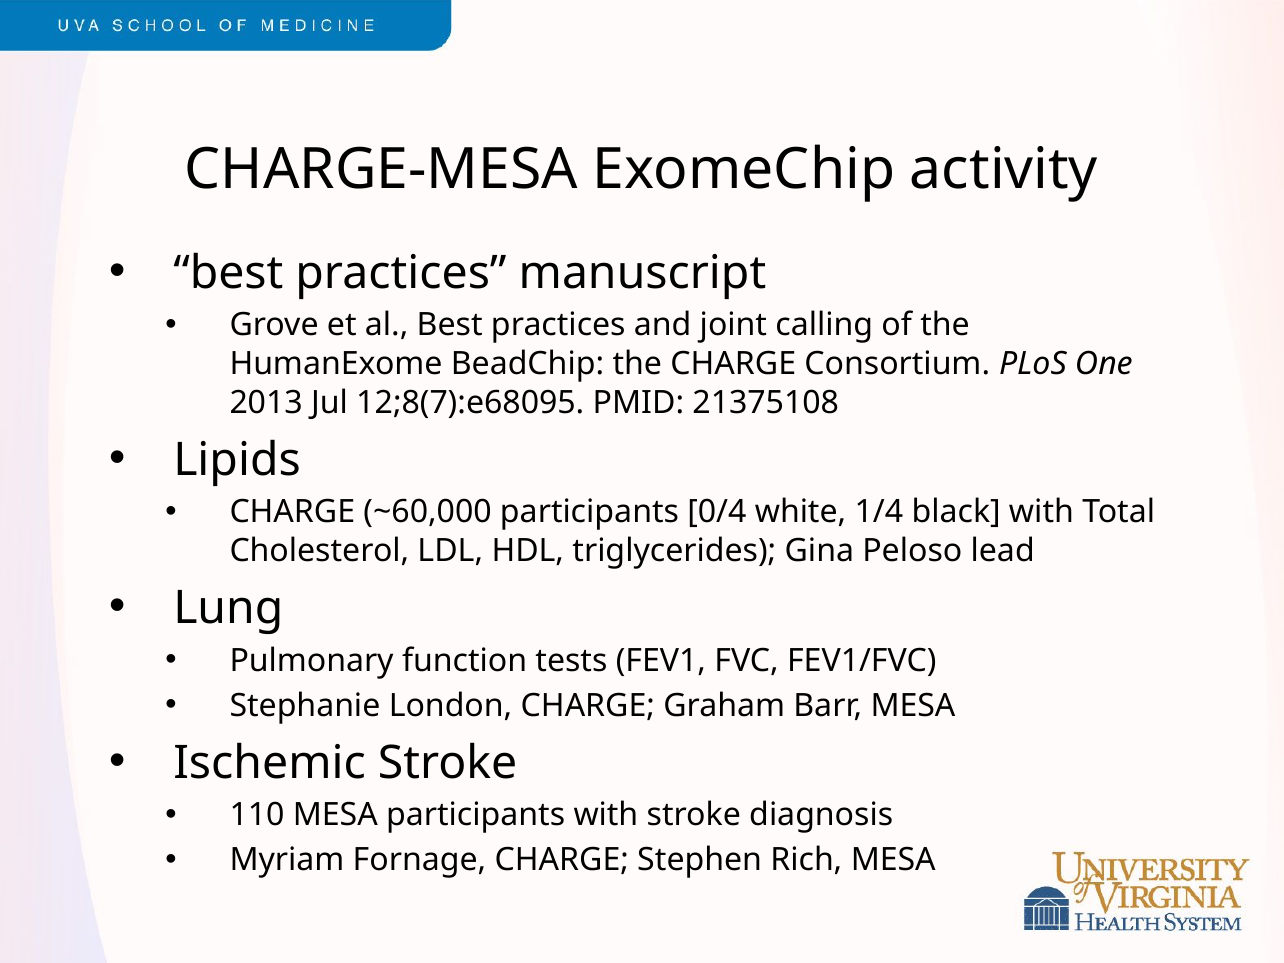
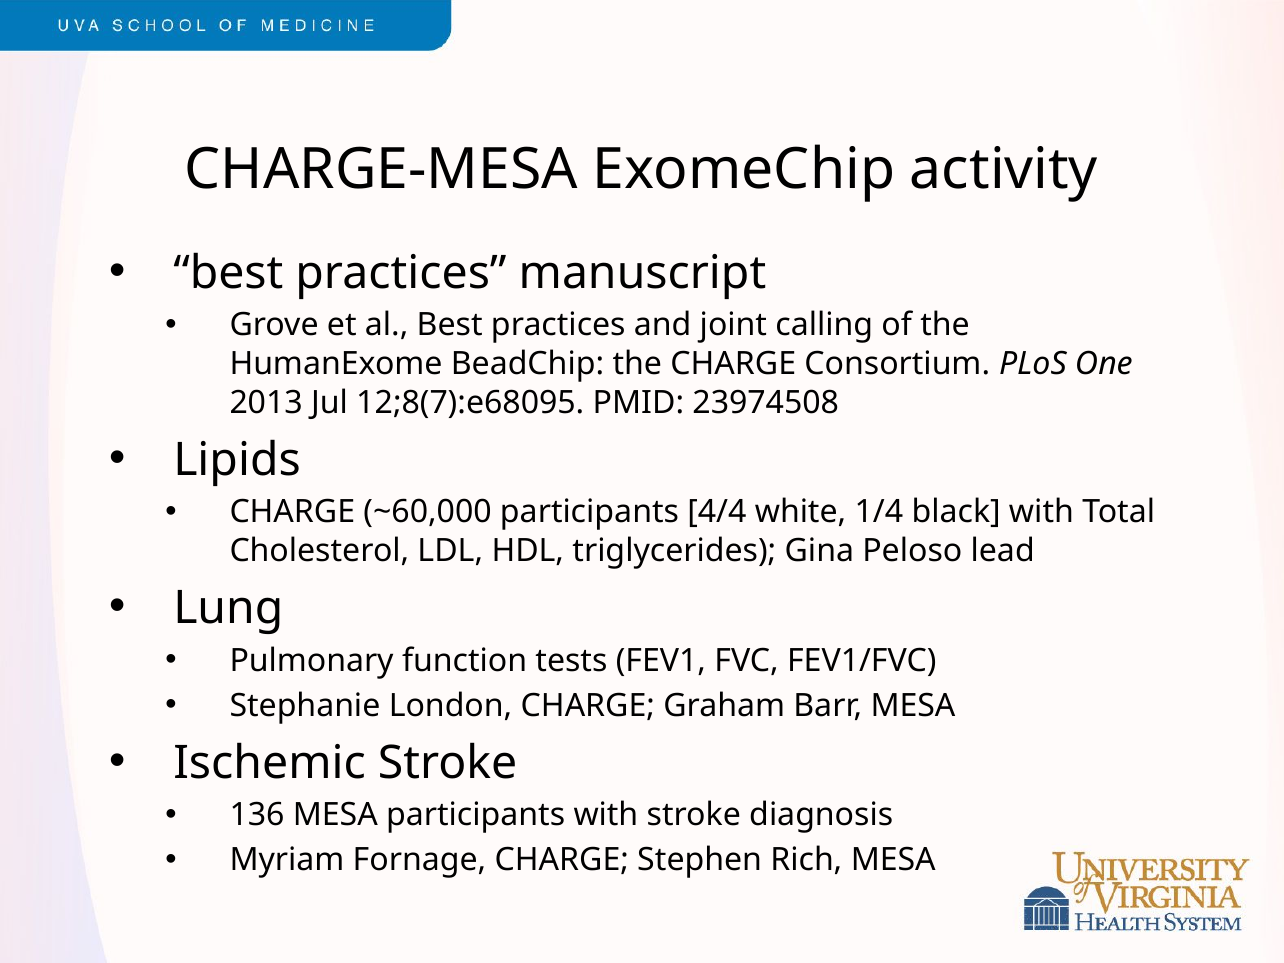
21375108: 21375108 -> 23974508 (766, 402)
0/4: 0/4 -> 4/4 (717, 512)
110: 110 -> 136 (257, 815)
